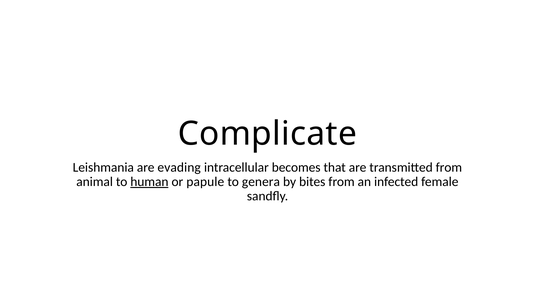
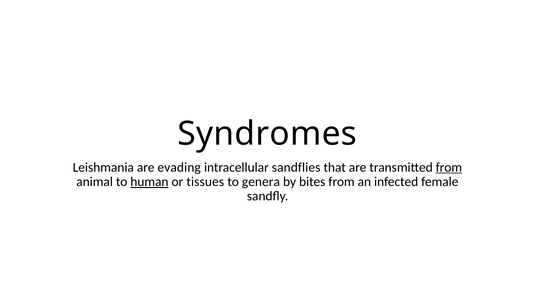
Complicate: Complicate -> Syndromes (267, 134)
becomes: becomes -> sandflies (296, 167)
from underline: none -> present (449, 167)
papule: papule -> tissues (205, 182)
